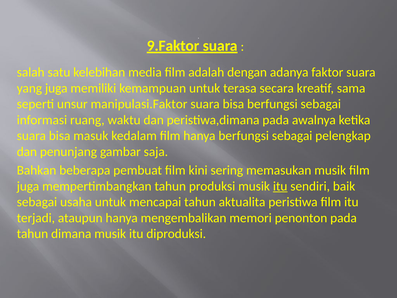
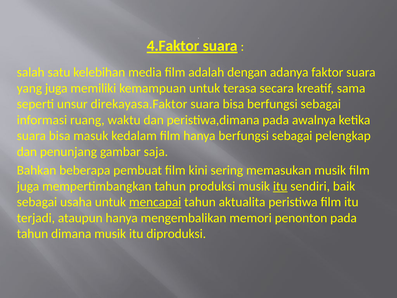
9.Faktor: 9.Faktor -> 4.Faktor (173, 46)
manipulasi.Faktor: manipulasi.Faktor -> direkayasa.Faktor (139, 104)
mencapai underline: none -> present (155, 202)
